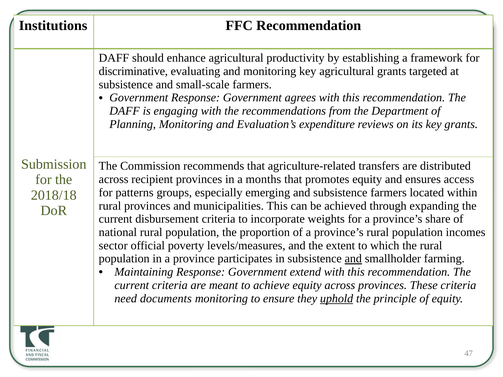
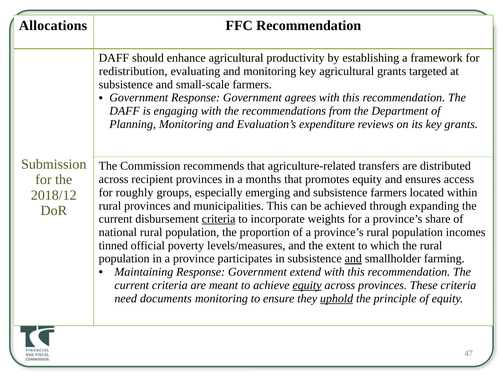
Institutions: Institutions -> Allocations (53, 26)
discriminative: discriminative -> redistribution (133, 71)
patterns: patterns -> roughly (135, 193)
2018/18: 2018/18 -> 2018/12 (54, 195)
criteria underline: none -> present (219, 219)
sector: sector -> tinned (113, 246)
equity underline: none -> present (307, 285)
